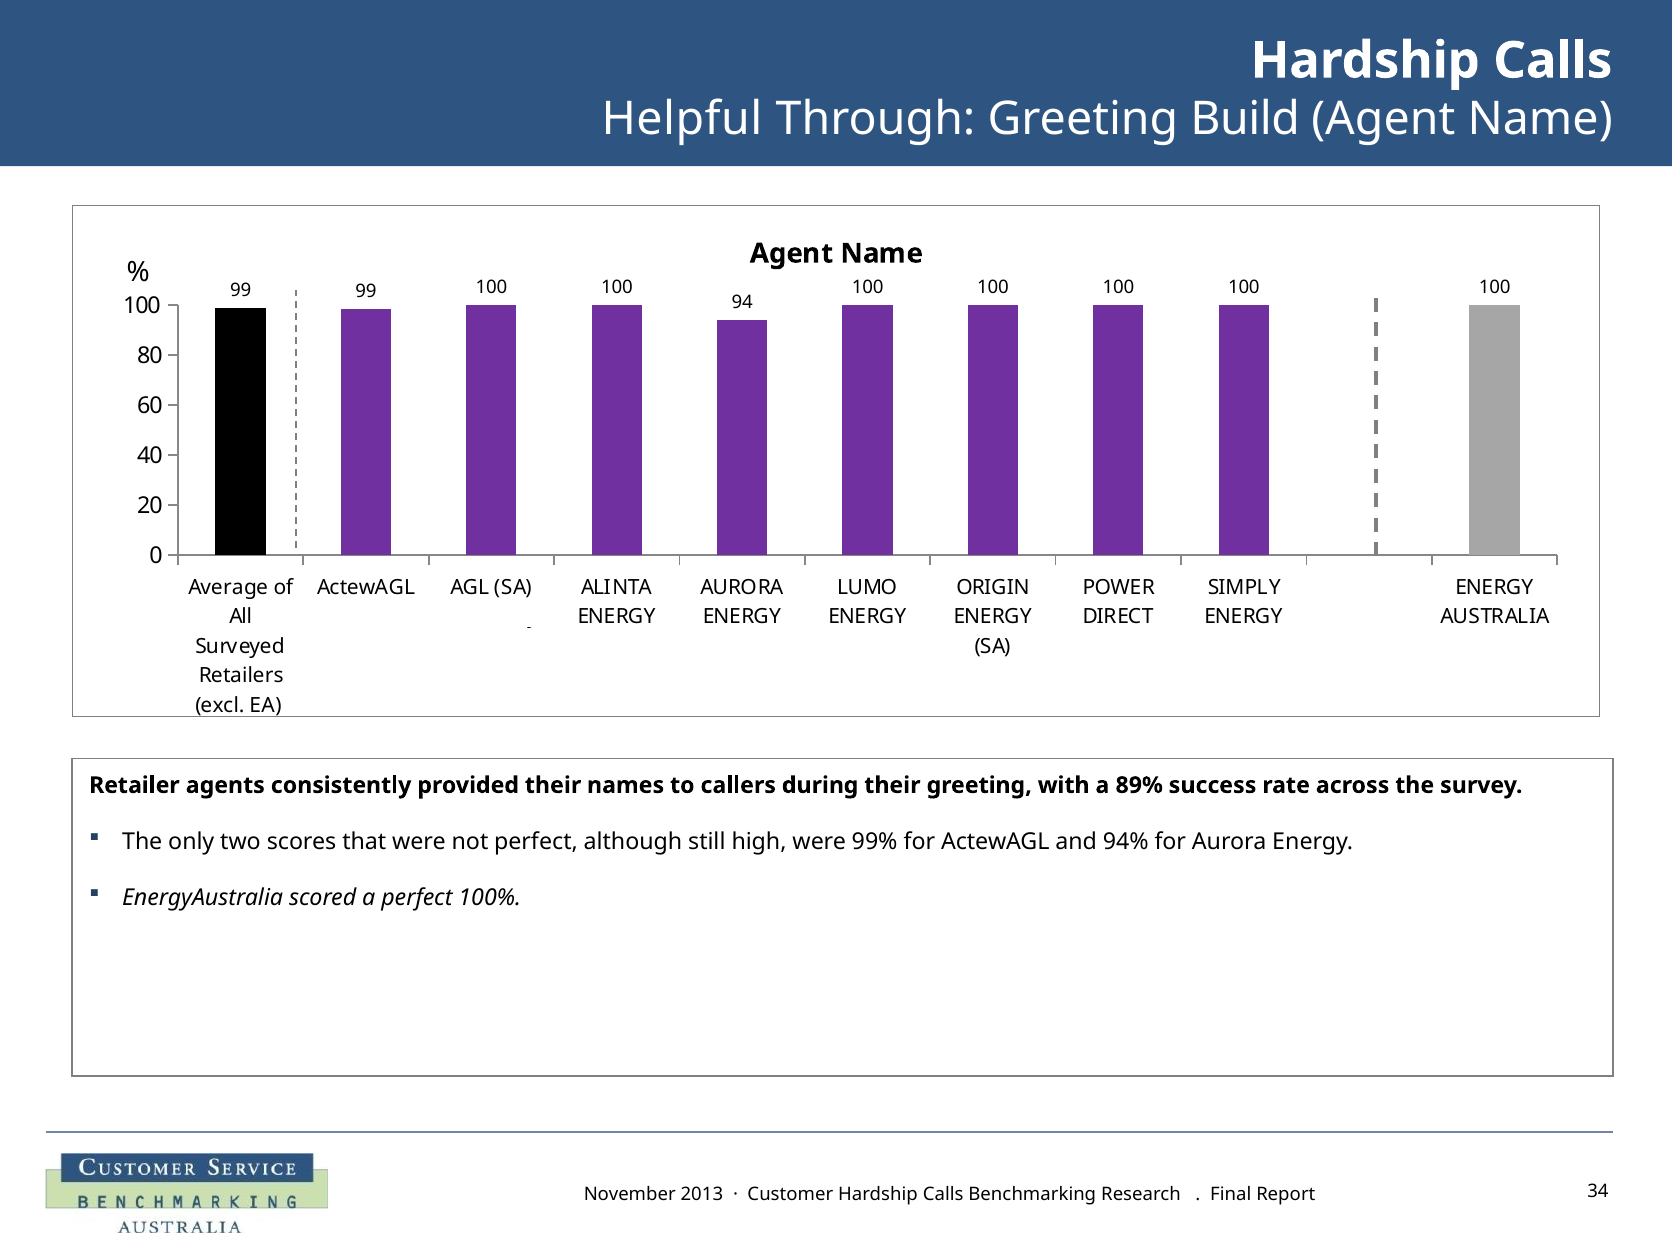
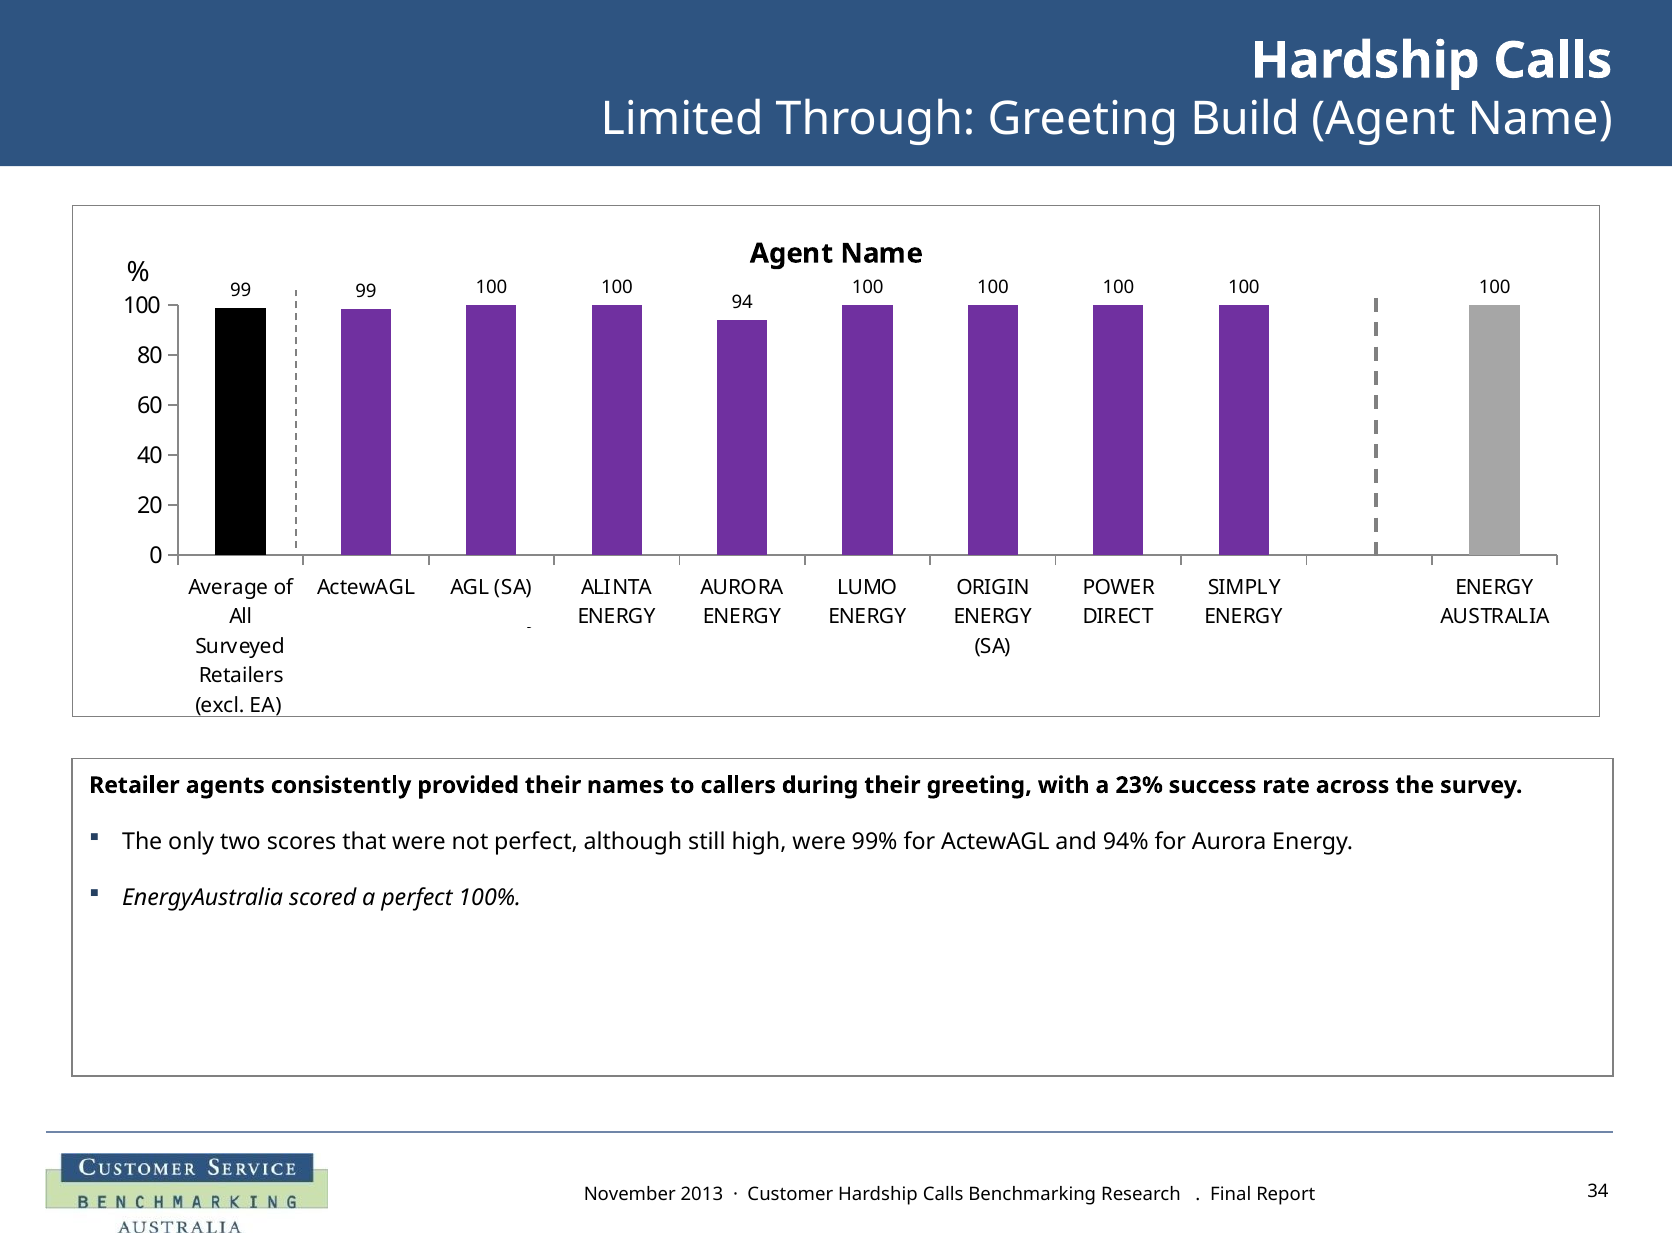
Helpful: Helpful -> Limited (682, 119)
89%: 89% -> 23% (1139, 785)
